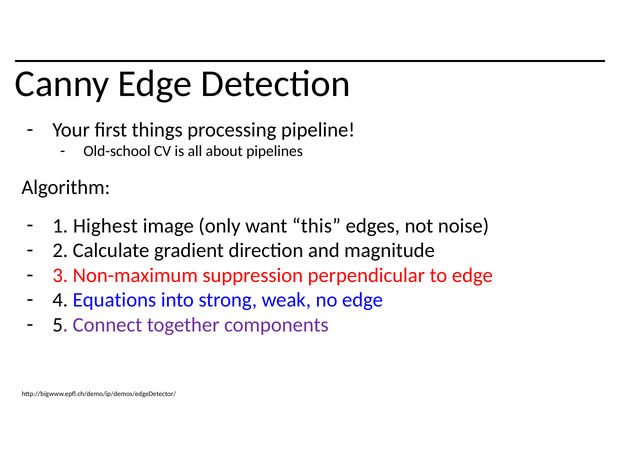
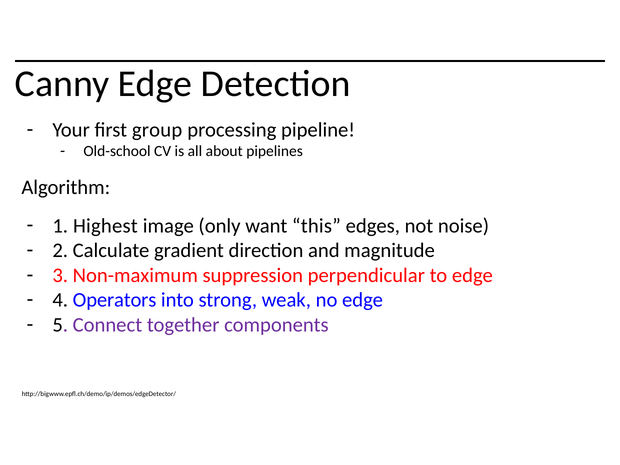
things: things -> group (157, 130)
Equations: Equations -> Operators (115, 300)
